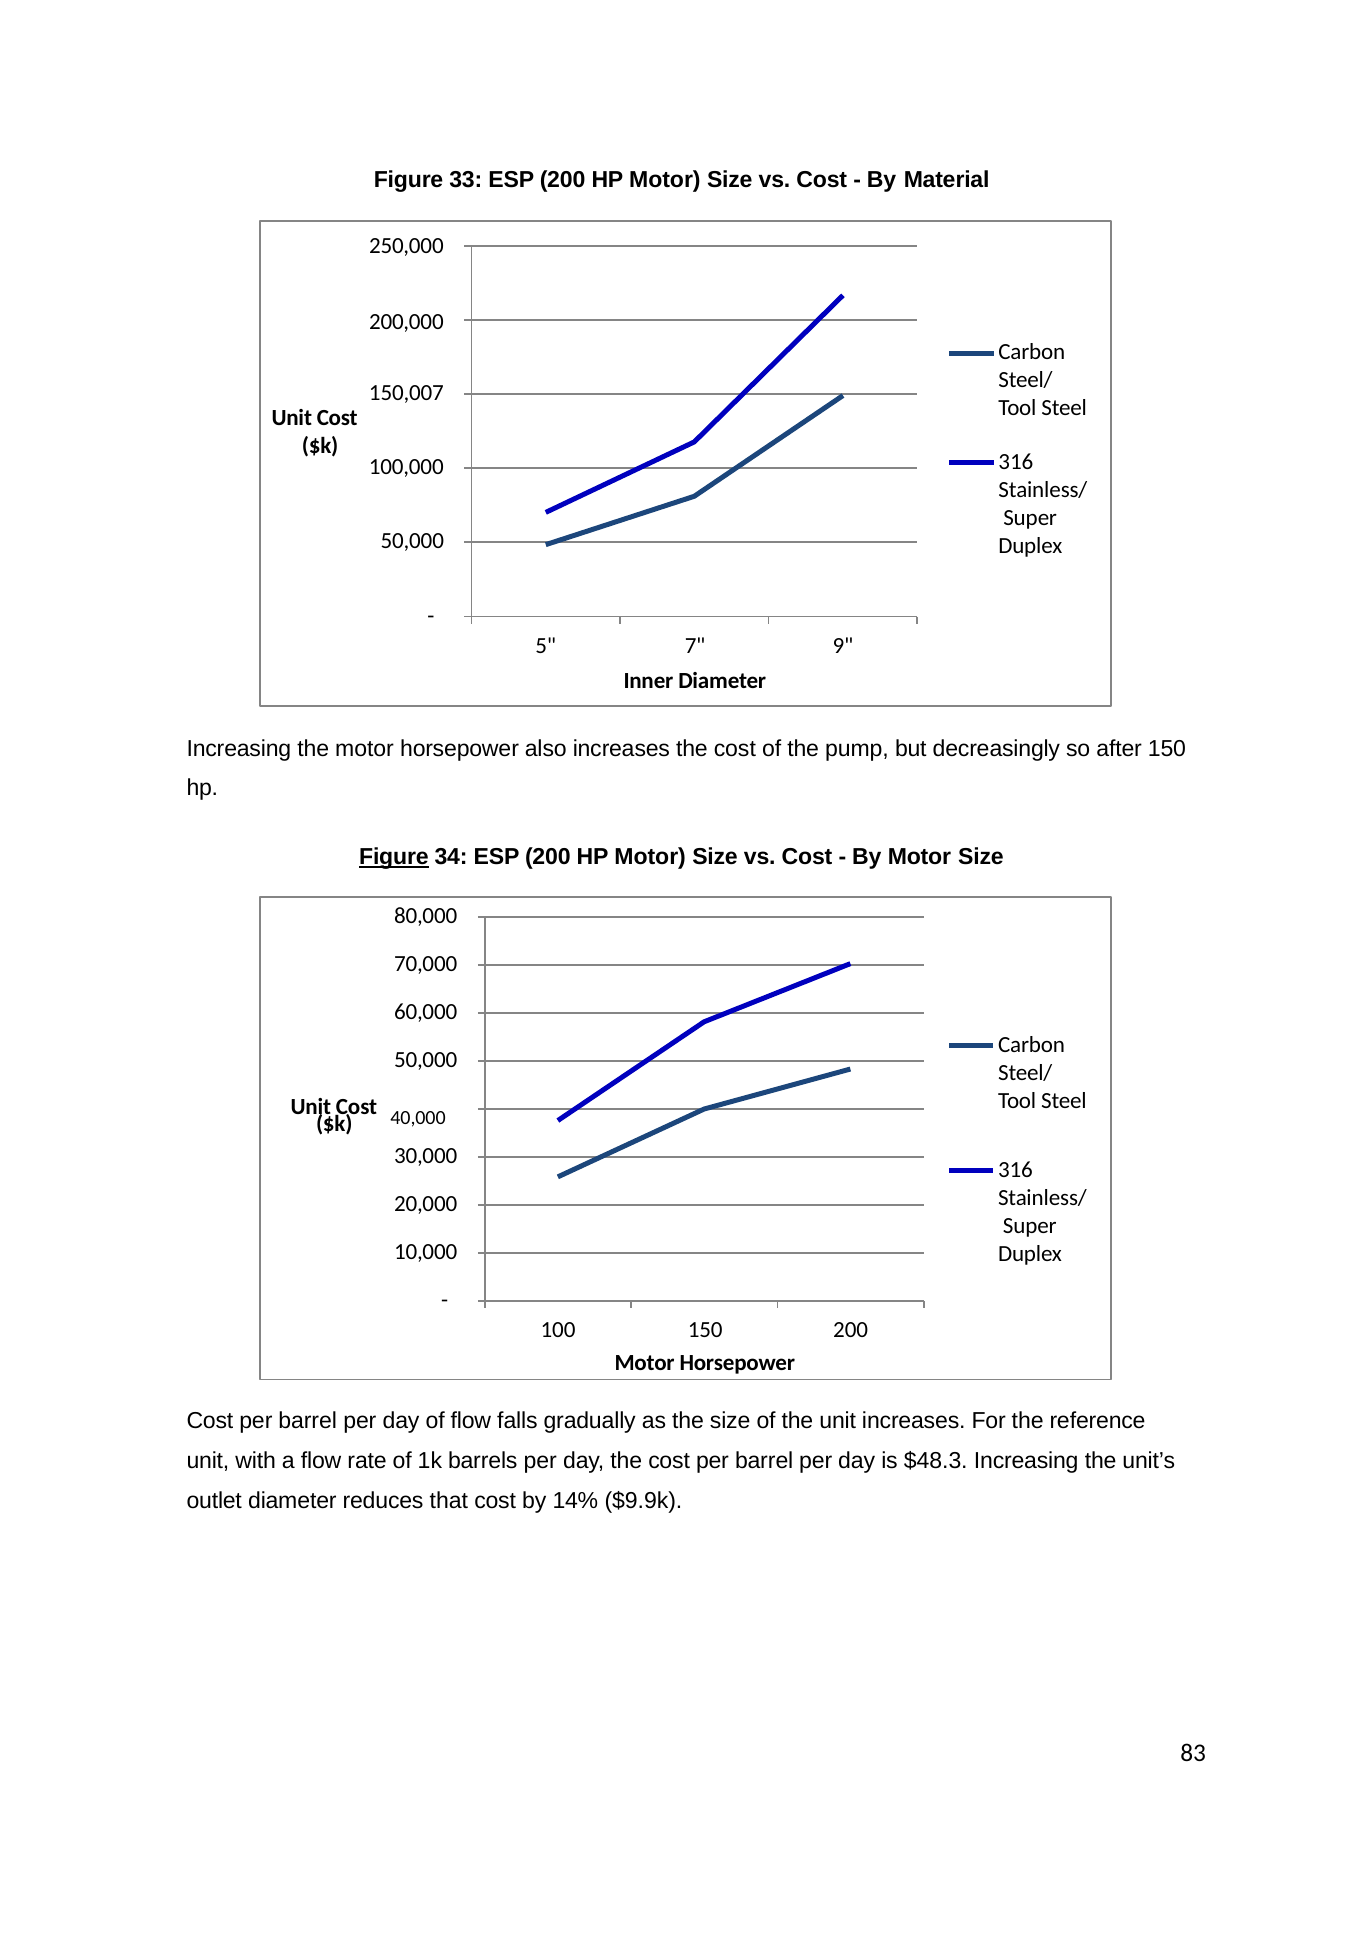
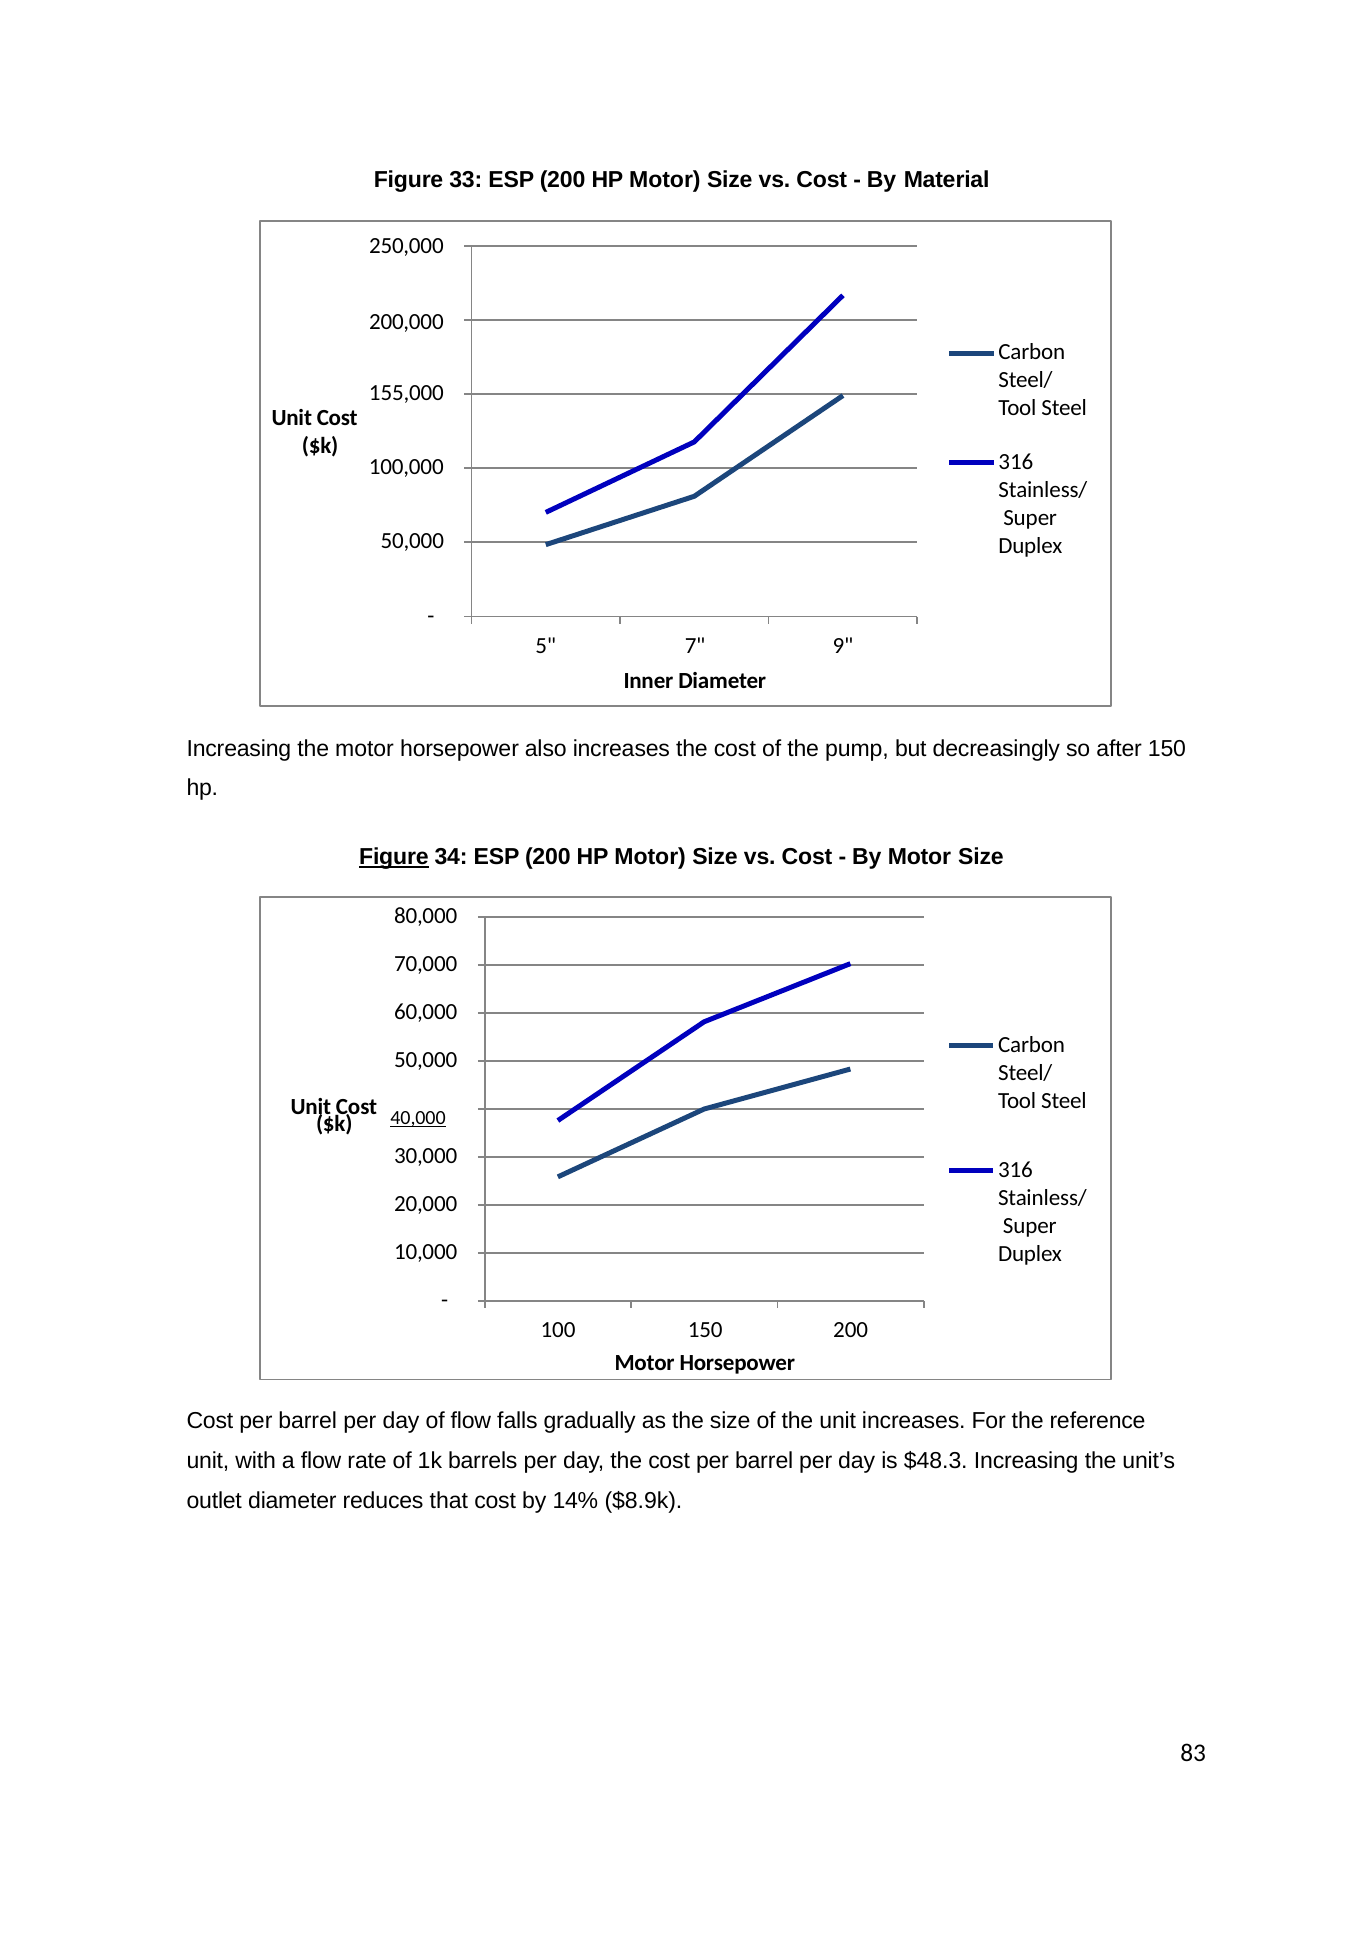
150,007: 150,007 -> 155,000 (406, 393)
40,000 underline: none -> present (418, 1117)
$9.9k: $9.9k -> $8.9k (643, 1500)
